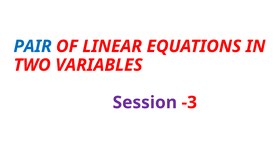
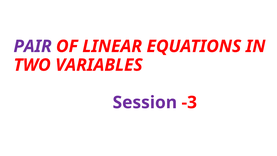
PAIR colour: blue -> purple (33, 46)
